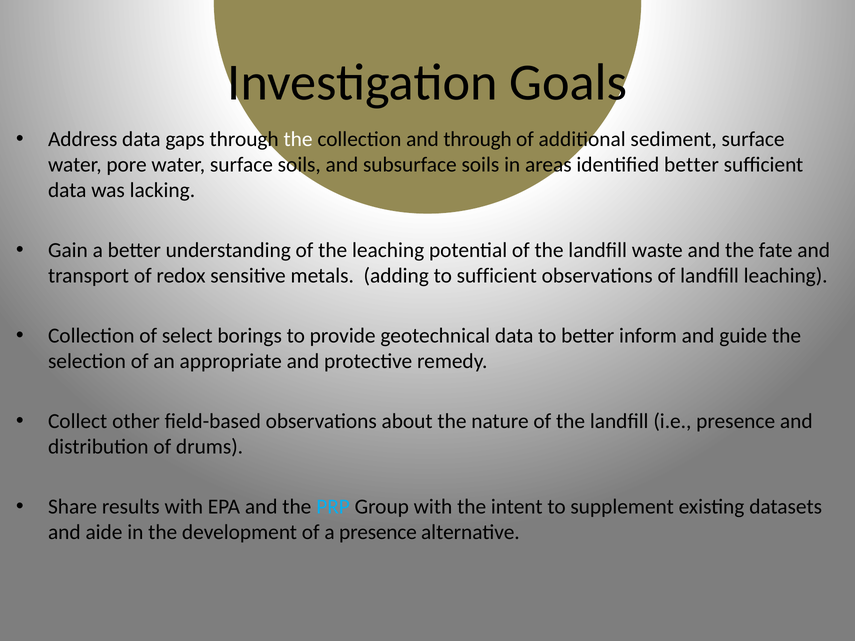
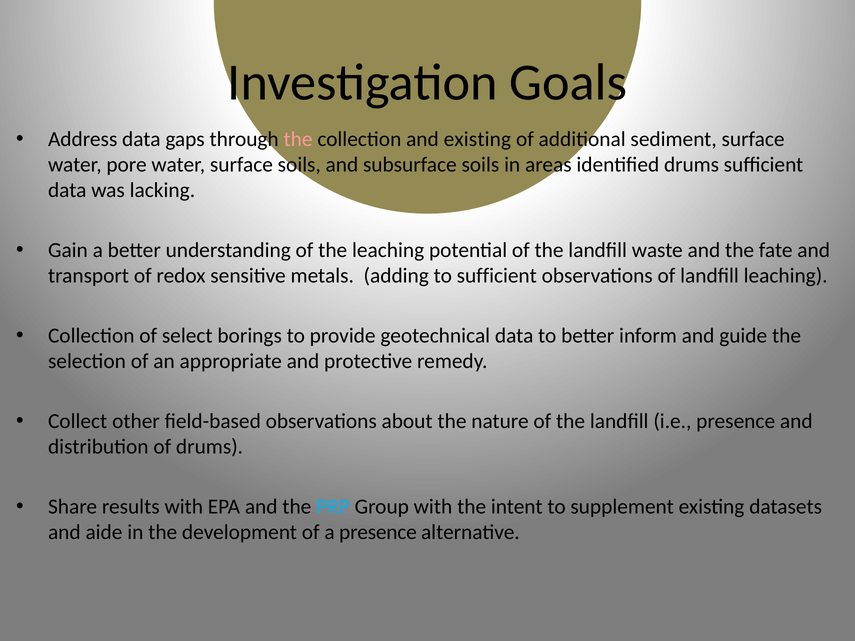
the colour: white -> pink (298, 139)
and through: through -> existing (477, 139)
identified better: better -> drums (692, 165)
